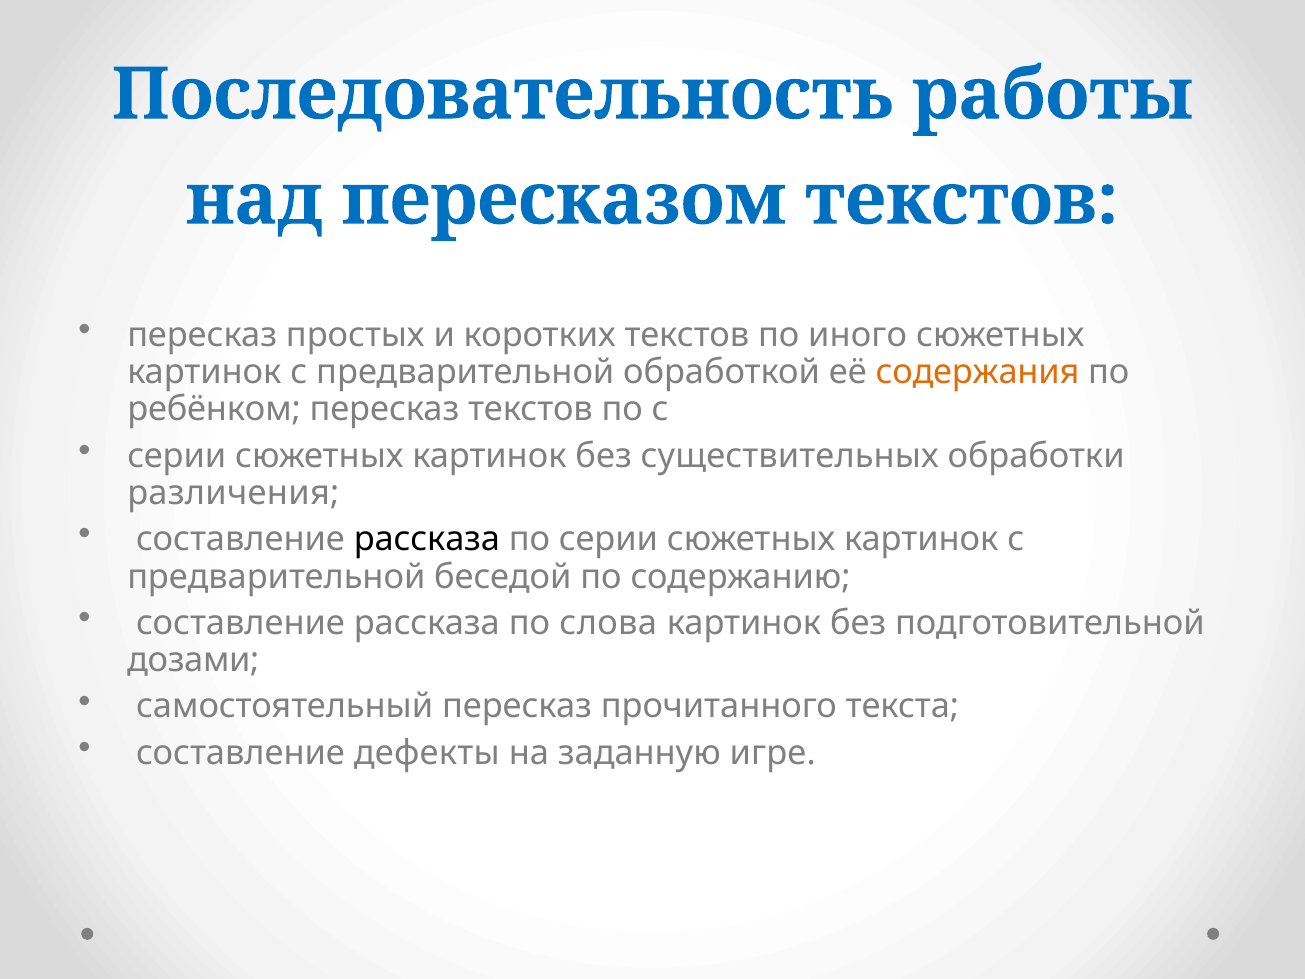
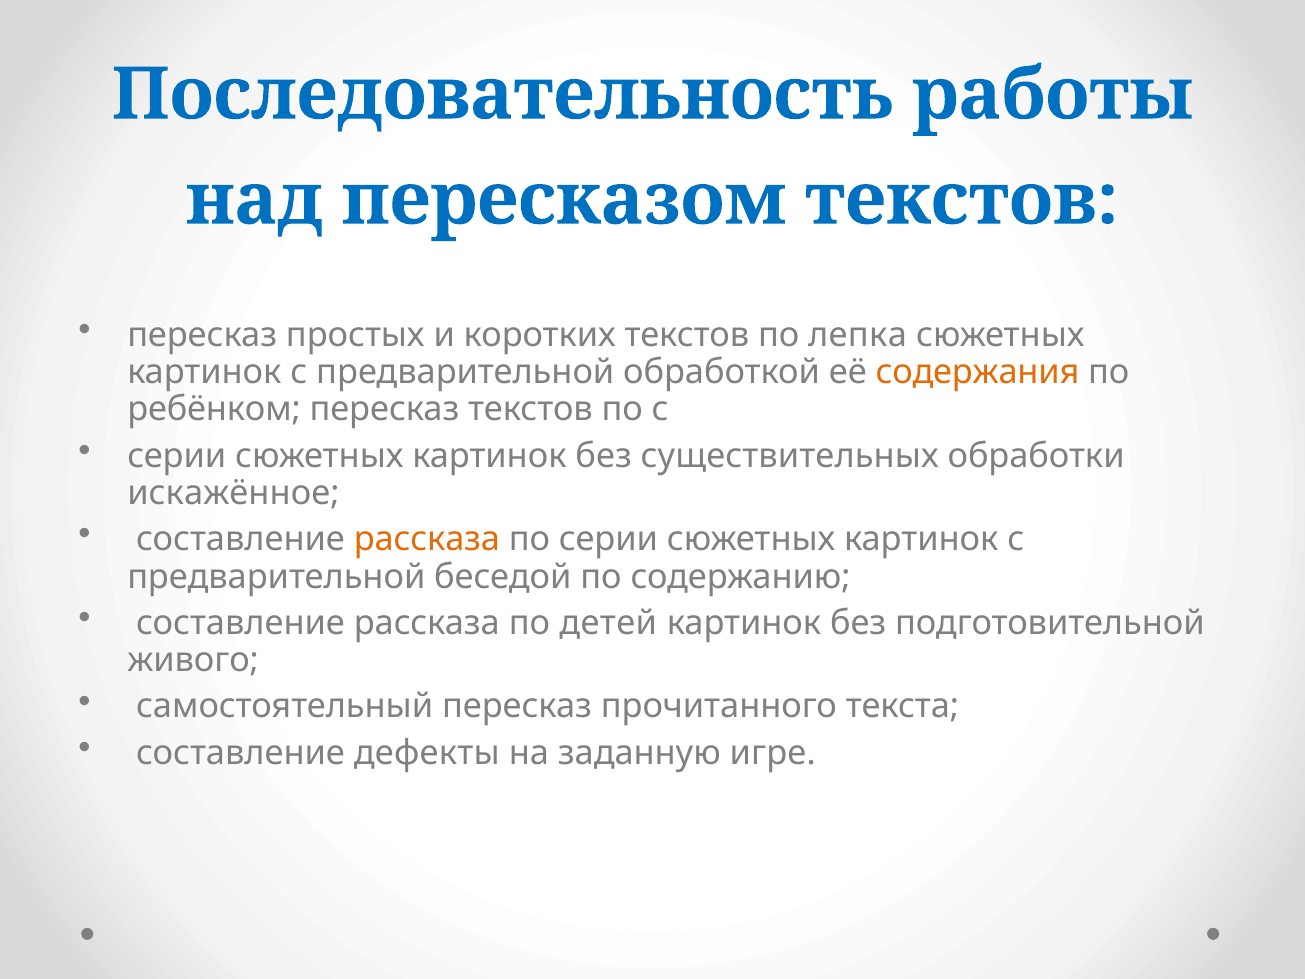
иного: иного -> лепка (857, 335)
различения: различения -> искажённое (233, 493)
рассказа colour: black -> orange (427, 539)
слова: слова -> детей (608, 623)
дозами: дозами -> живого (193, 660)
